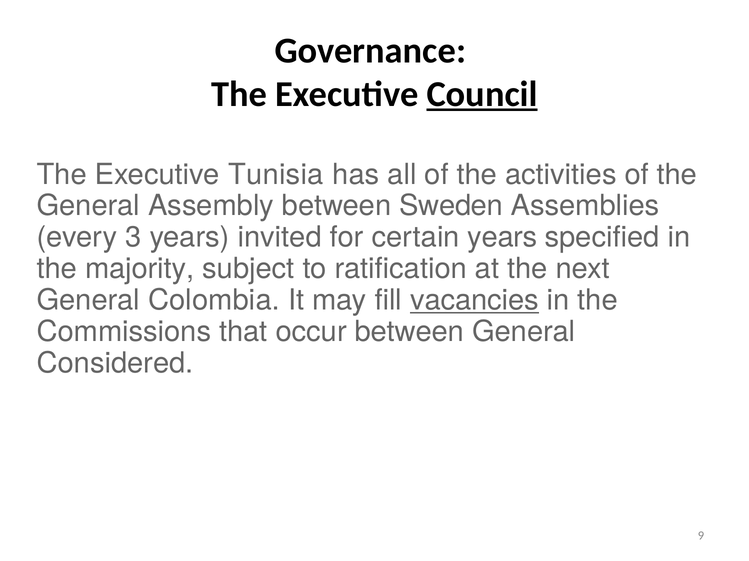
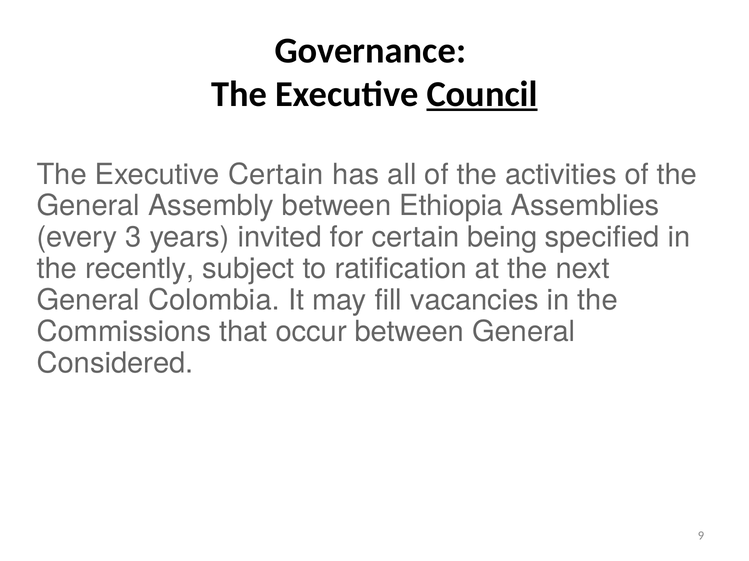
Executive Tunisia: Tunisia -> Certain (276, 175)
Sweden: Sweden -> Ethiopia (451, 206)
certain years: years -> being (502, 238)
majority: majority -> recently (140, 269)
vacancies underline: present -> none (474, 301)
